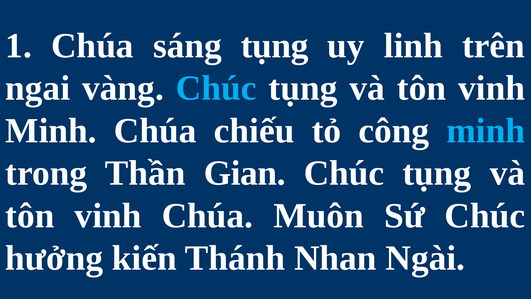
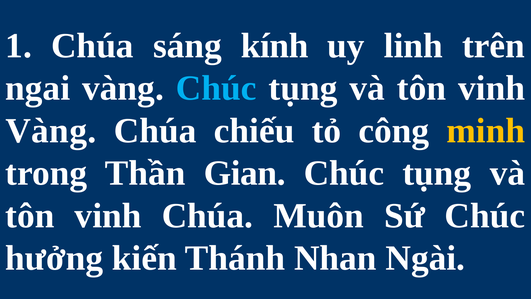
sáng tụng: tụng -> kính (275, 46)
Minh: Minh -> Vàng (51, 131)
minh colour: light blue -> yellow (486, 131)
